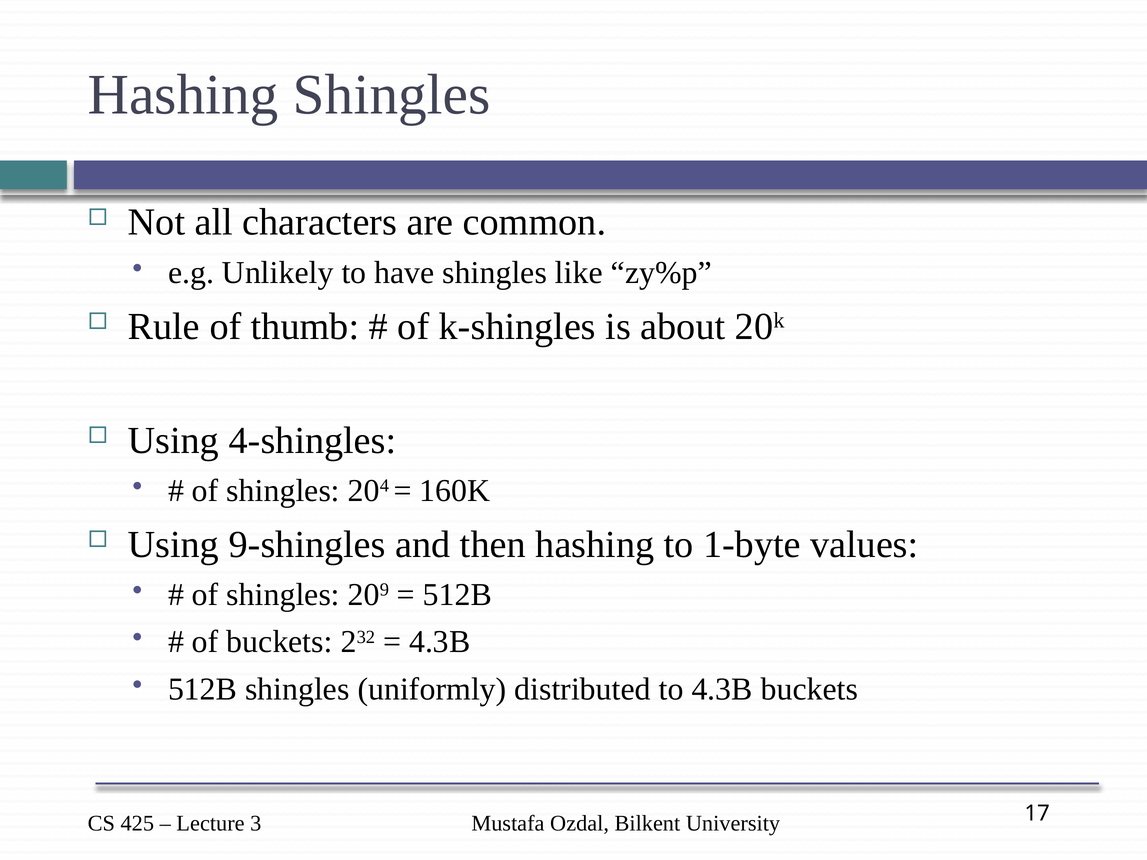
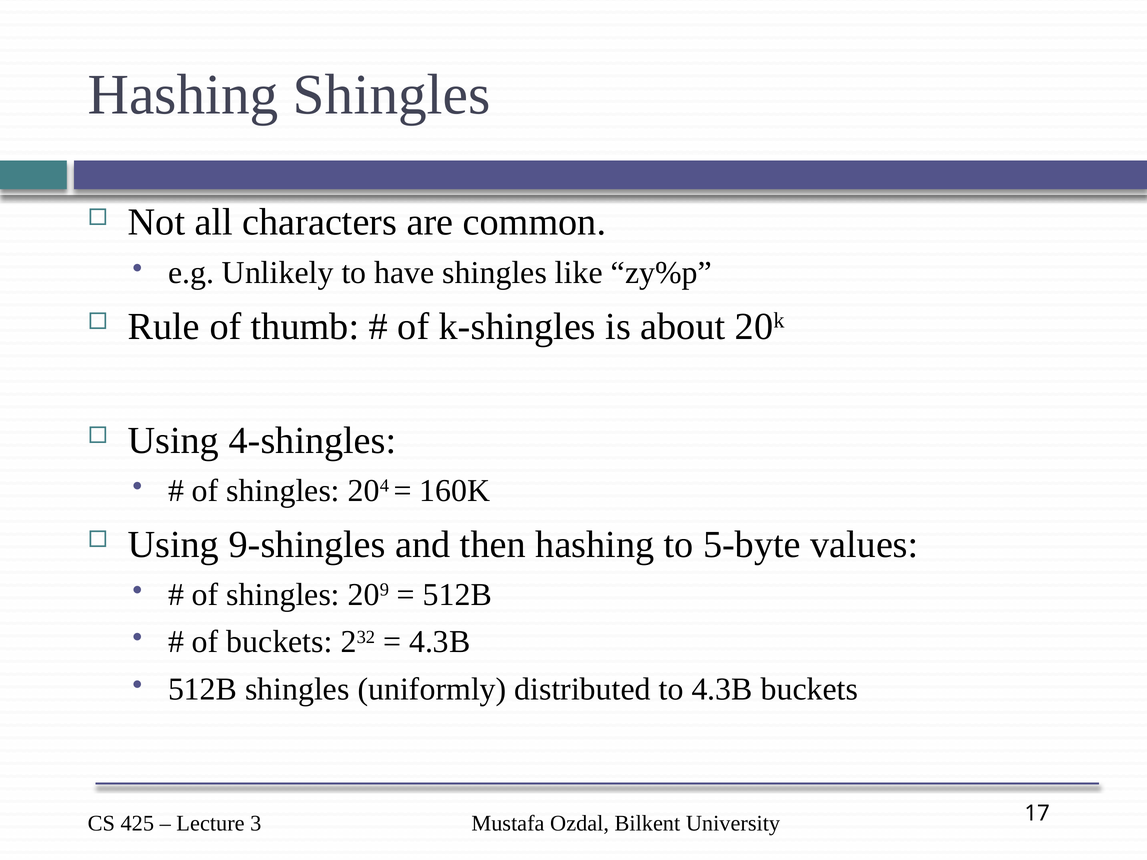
1-byte: 1-byte -> 5-byte (752, 545)
